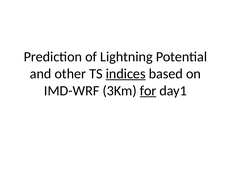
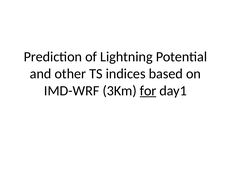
indices underline: present -> none (126, 73)
